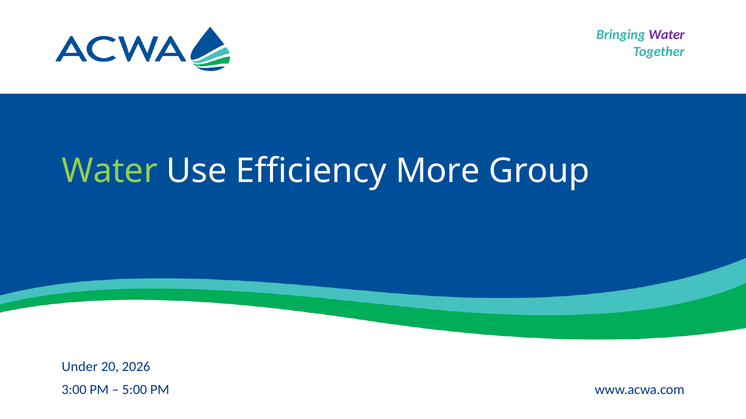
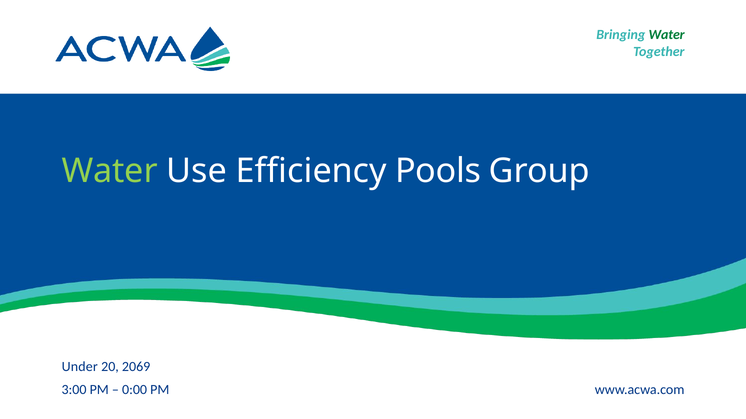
Water colour: purple -> green (667, 35)
More: More -> Pools (438, 171)
2026: 2026 -> 2069 (136, 367)
5:00: 5:00 -> 0:00 (135, 390)
